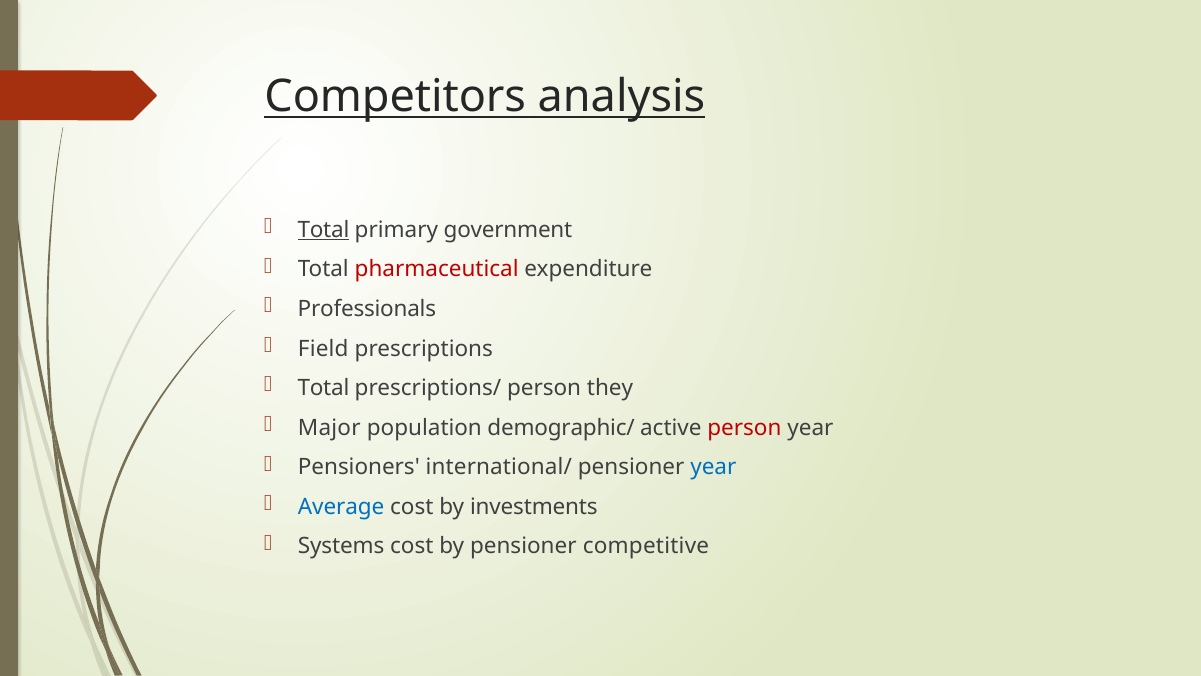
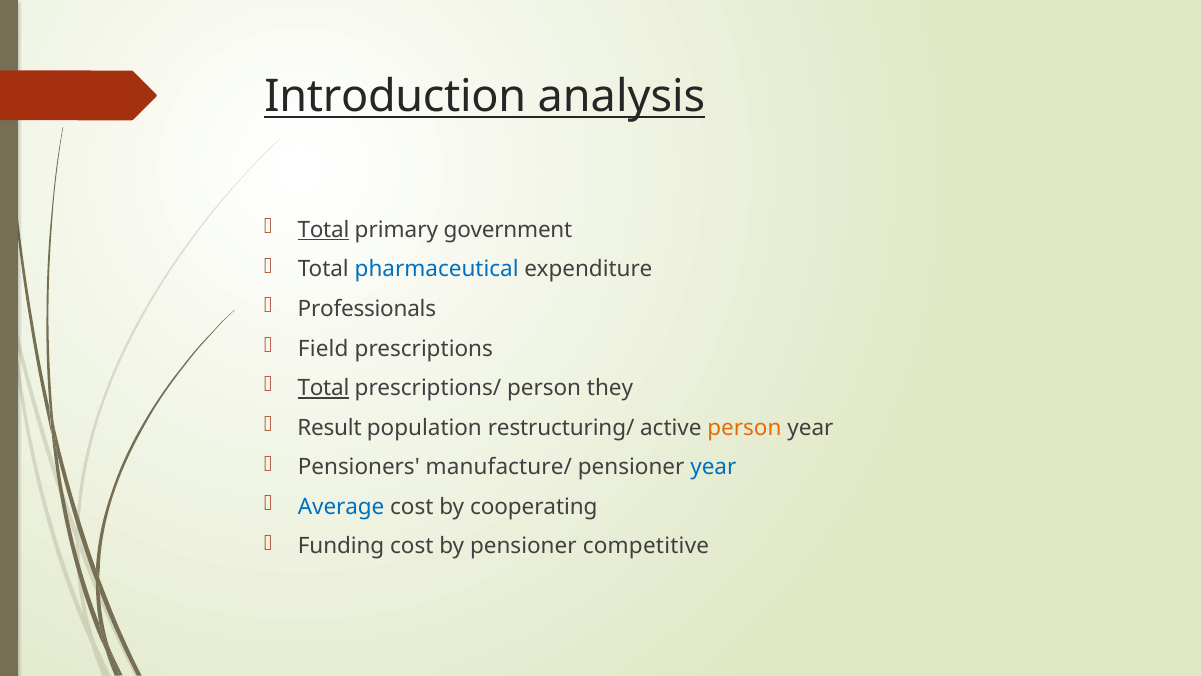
Competitors: Competitors -> Introduction (395, 96)
pharmaceutical colour: red -> blue (437, 269)
Total underline: none -> present (323, 388)
Major: Major -> Result (330, 427)
demographic/: demographic/ -> restructuring/ (561, 427)
person colour: red -> orange (744, 427)
international/: international/ -> manufacture/ (499, 467)
investments: investments -> cooperating (534, 507)
Systems: Systems -> Funding (341, 546)
